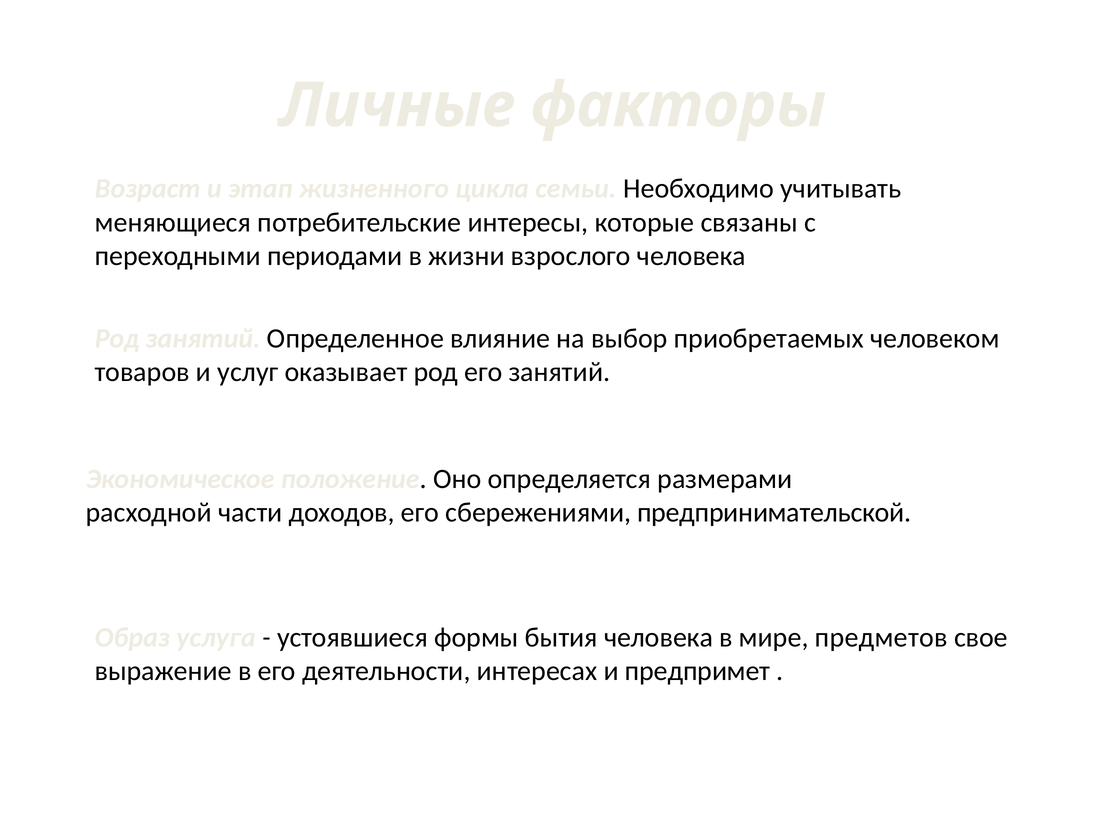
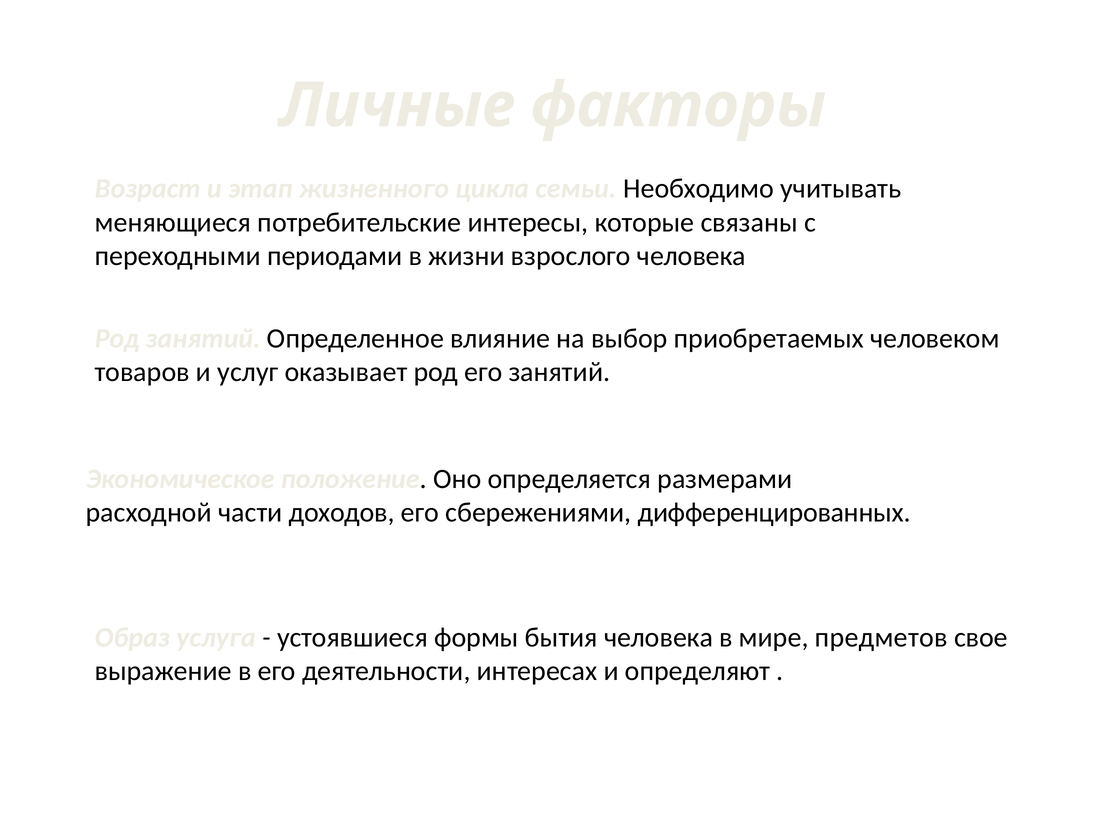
предпринимательской: предпринимательской -> дифференцированных (774, 512)
предпримет: предпримет -> определяют (698, 671)
